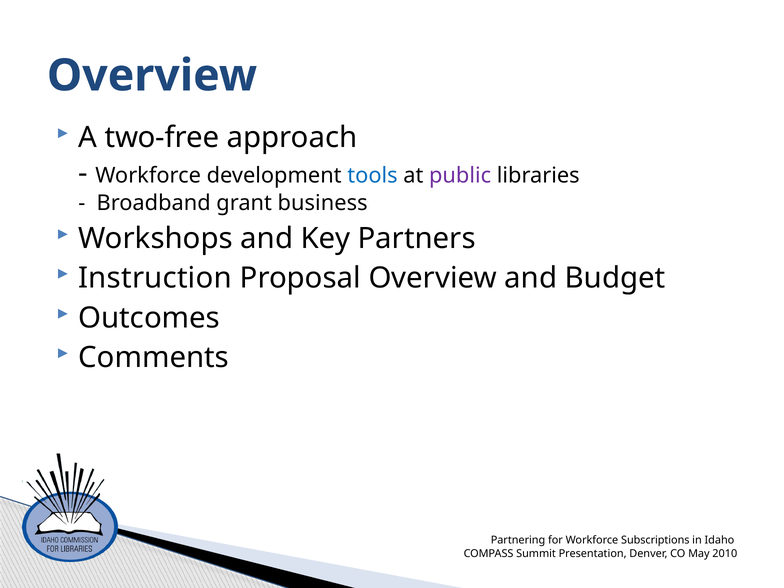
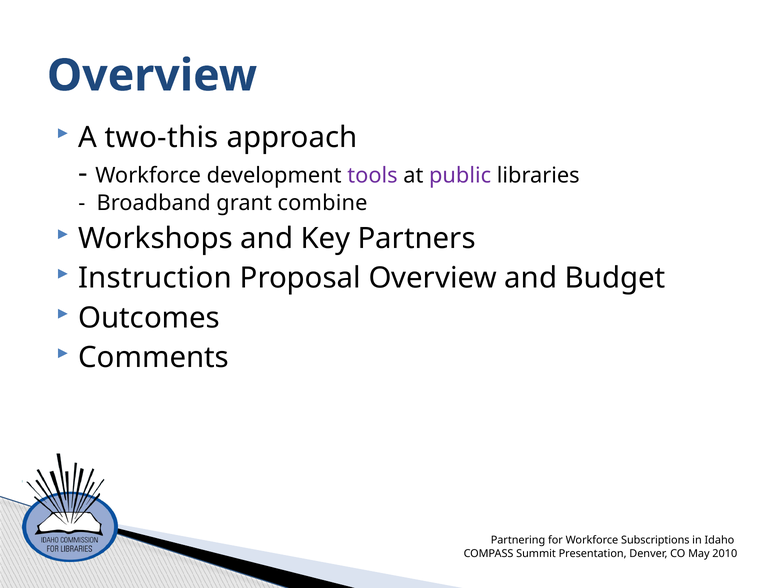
two-free: two-free -> two-this (162, 137)
tools colour: blue -> purple (372, 175)
business: business -> combine (323, 203)
